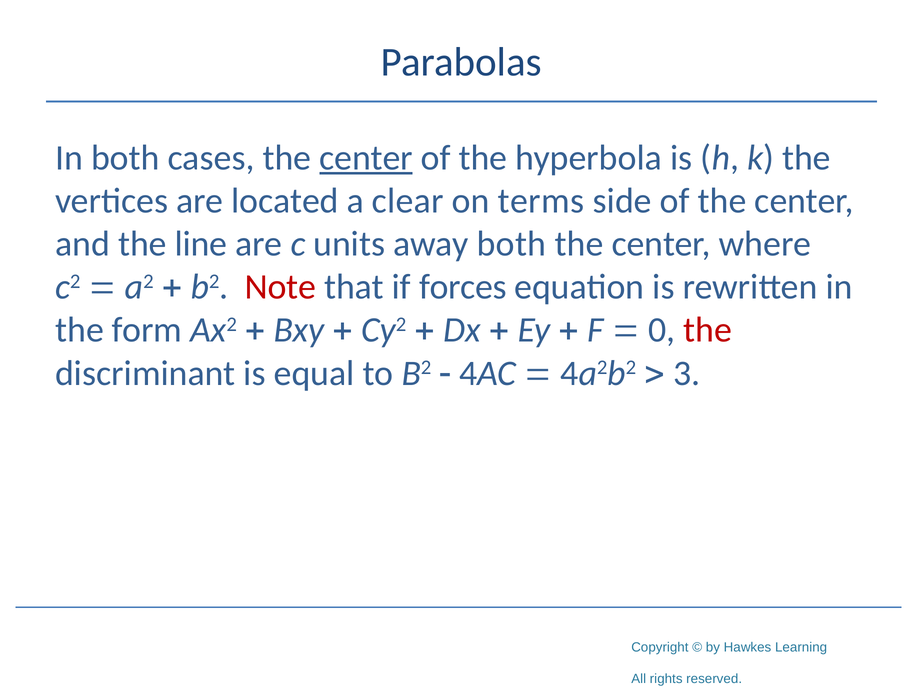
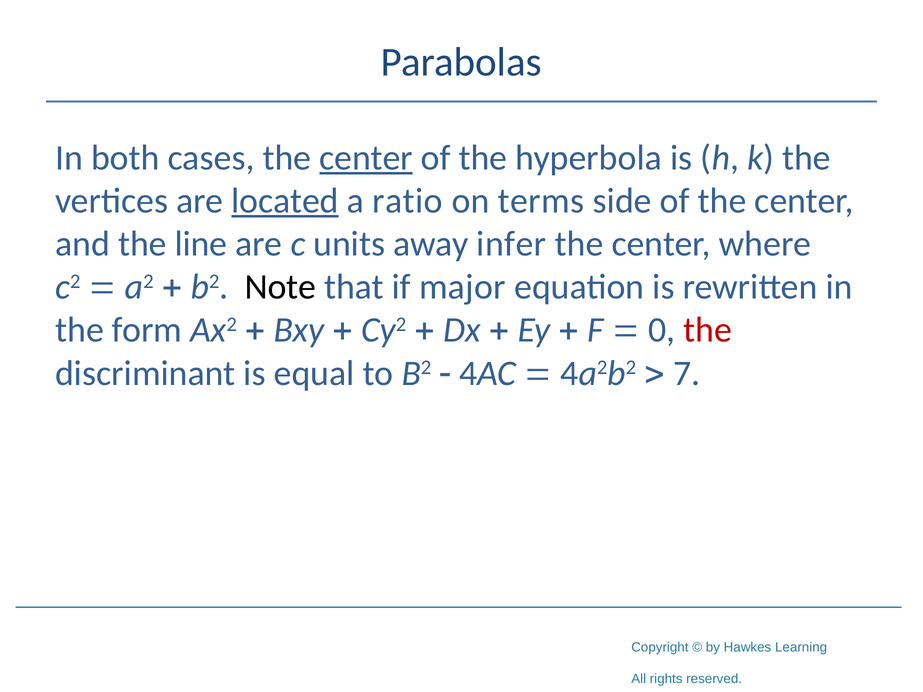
located underline: none -> present (285, 201)
clear: clear -> ratio (408, 201)
away both: both -> infer (511, 244)
Note colour: red -> black (280, 287)
forces: forces -> major (462, 287)
3: 3 -> 7 (687, 373)
